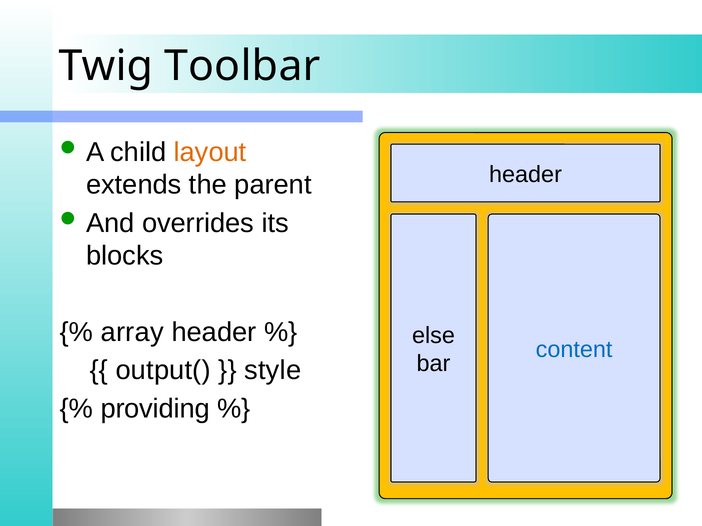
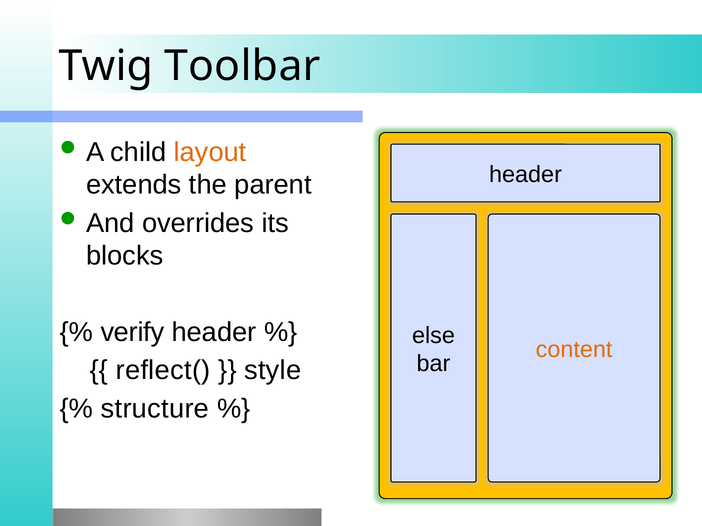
array: array -> verify (132, 333)
content colour: blue -> orange (574, 350)
output(: output( -> reflect( (163, 371)
providing: providing -> structure (155, 409)
